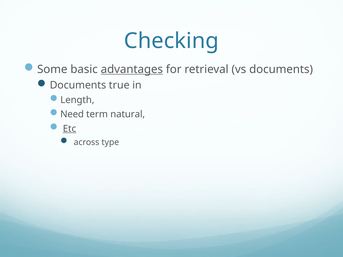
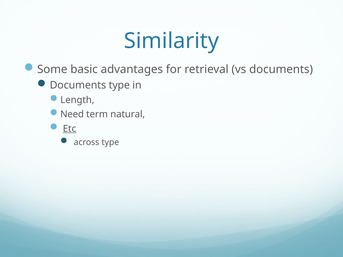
Checking: Checking -> Similarity (171, 41)
advantages underline: present -> none (132, 69)
Documents true: true -> type (119, 85)
